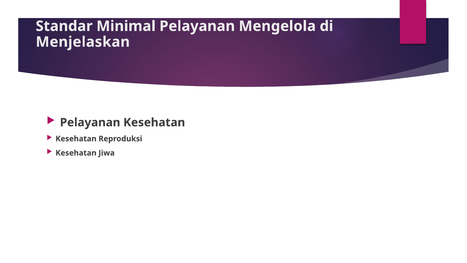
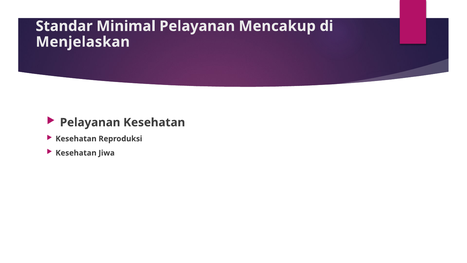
Mengelola: Mengelola -> Mencakup (277, 26)
